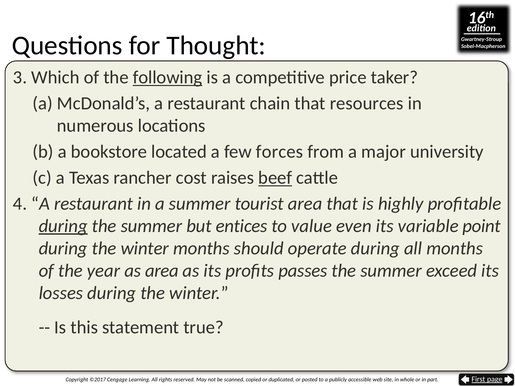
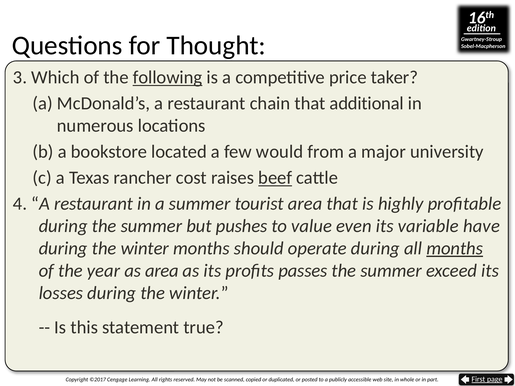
resources: resources -> additional (367, 104)
forces: forces -> would (280, 152)
during underline: present -> none (63, 226)
entices: entices -> pushes (242, 226)
point: point -> have (481, 226)
months underline: none -> present (455, 249)
